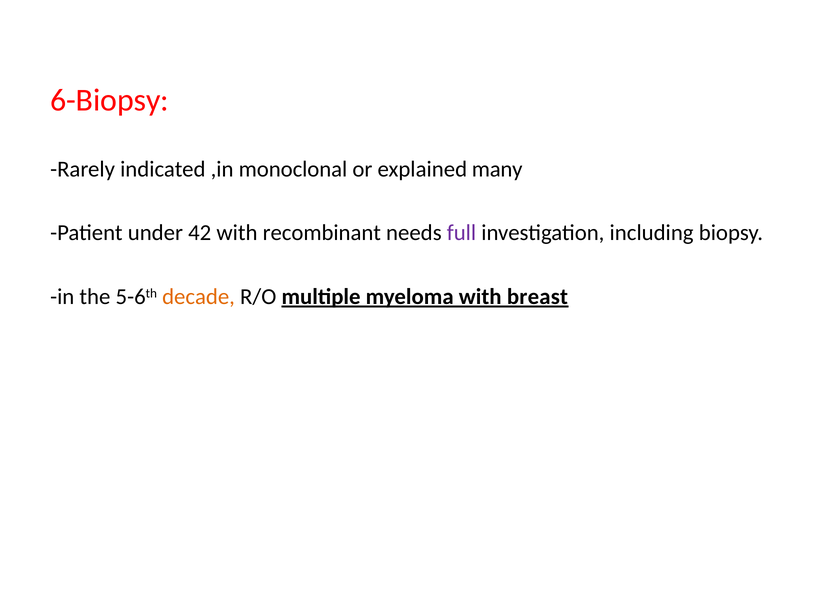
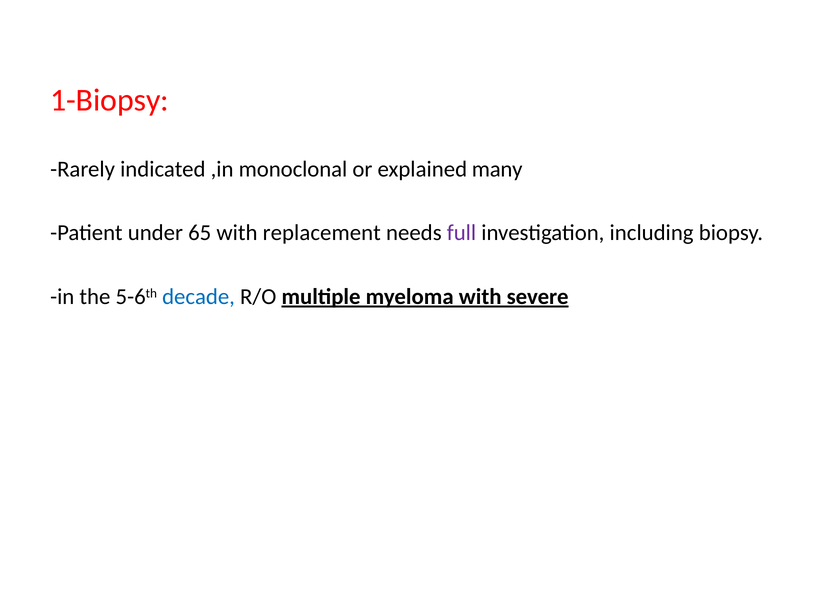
6-Biopsy: 6-Biopsy -> 1-Biopsy (110, 100)
42: 42 -> 65 (200, 233)
recombinant: recombinant -> replacement (322, 233)
decade colour: orange -> blue (199, 297)
breast: breast -> severe (538, 297)
